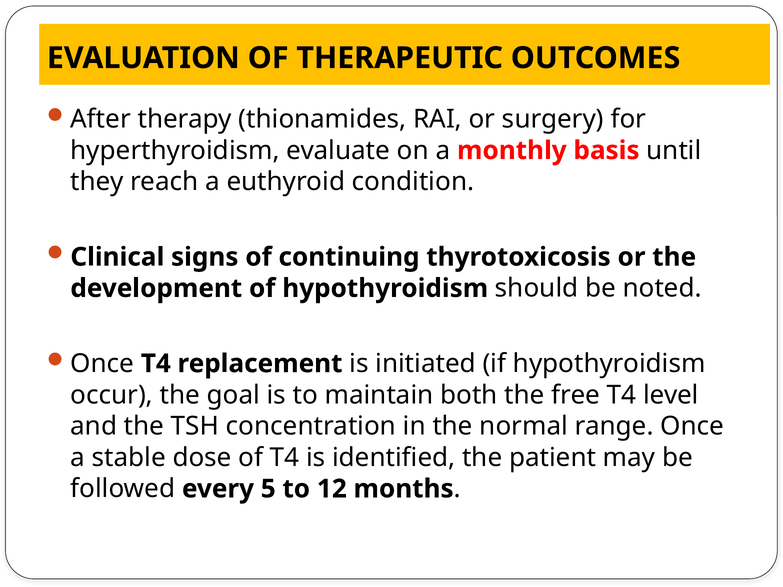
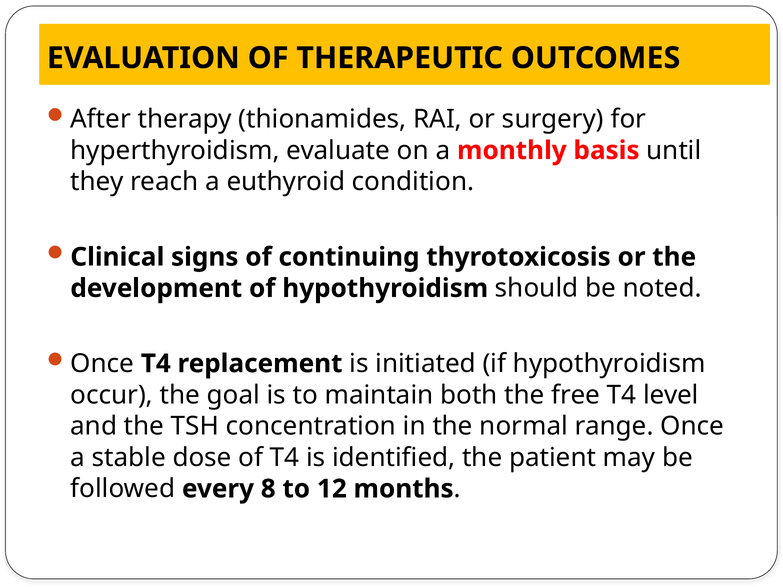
5: 5 -> 8 (268, 489)
